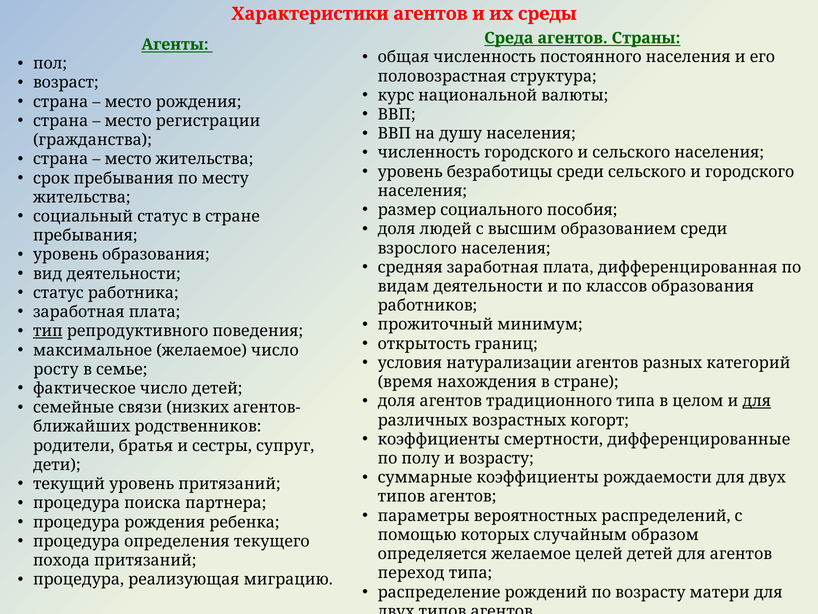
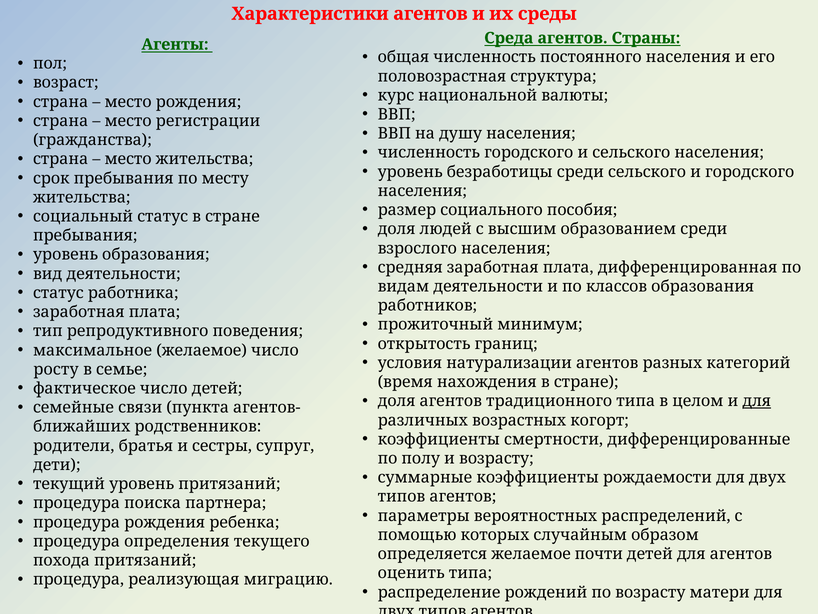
тип underline: present -> none (48, 331)
низких: низких -> пункта (198, 407)
целей: целей -> почти (599, 554)
переход: переход -> оценить (411, 573)
